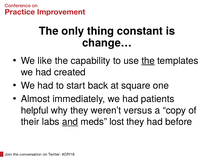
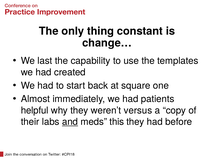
like: like -> last (45, 61)
the underline: present -> none (148, 61)
lost: lost -> this (117, 121)
